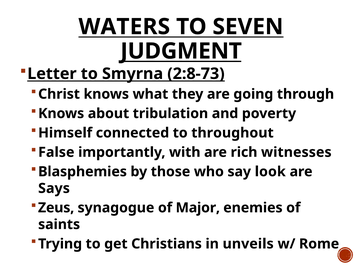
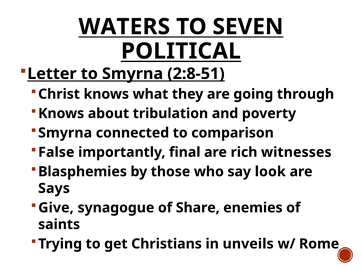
JUDGMENT: JUDGMENT -> POLITICAL (181, 51)
2:8-73: 2:8-73 -> 2:8-51 (196, 74)
Himself: Himself -> Smyrna (65, 133)
throughout: throughout -> comparison (233, 133)
with: with -> final (185, 153)
Zeus: Zeus -> Give (56, 208)
Major: Major -> Share (198, 208)
